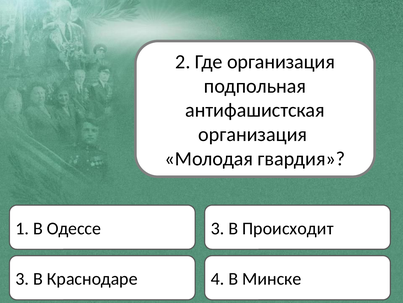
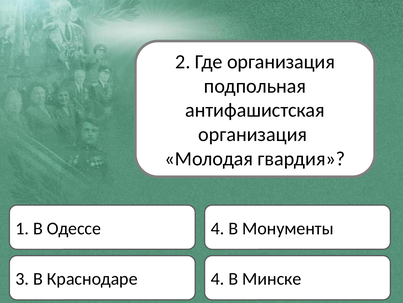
Одессе 3: 3 -> 4 (218, 228)
Происходит: Происходит -> Монументы (288, 228)
